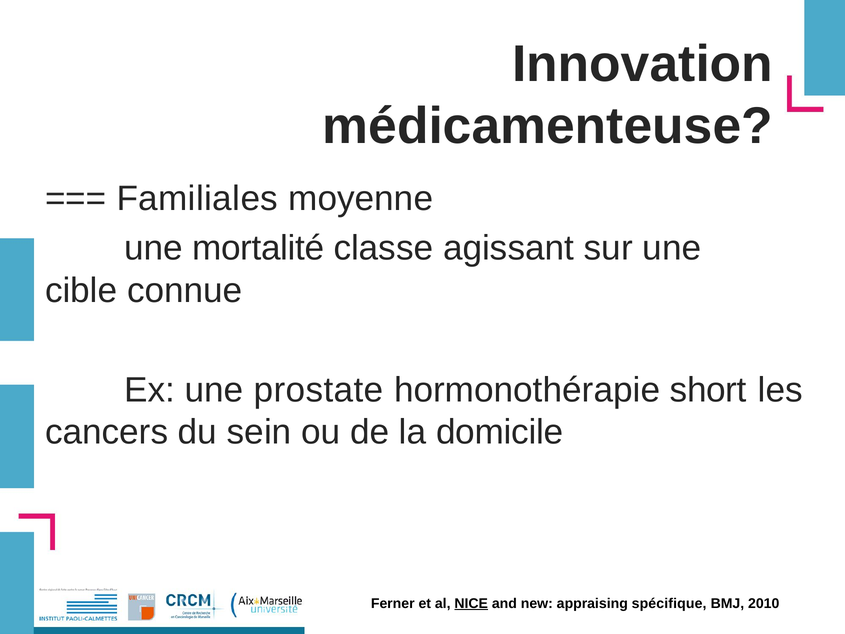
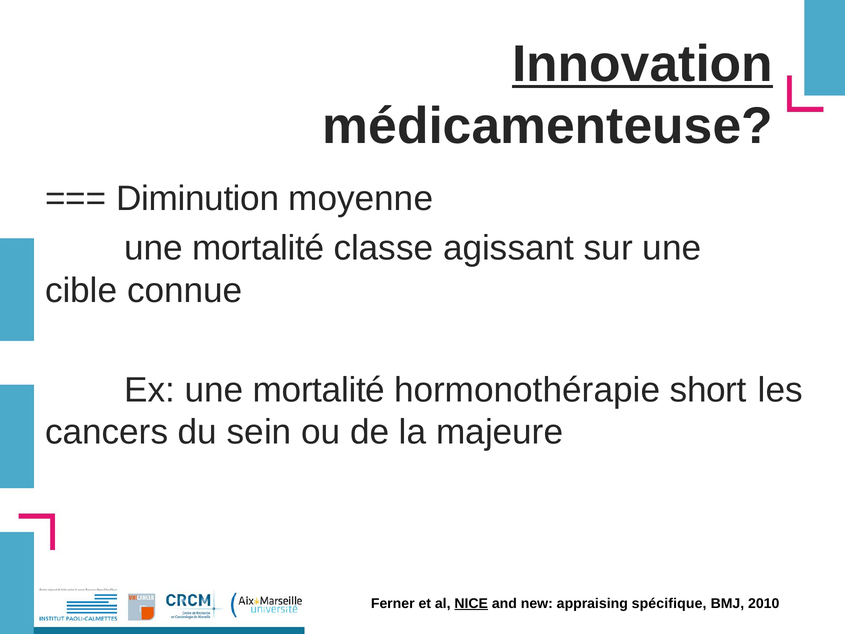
Innovation underline: none -> present (643, 64)
Familiales: Familiales -> Diminution (198, 198)
Ex une prostate: prostate -> mortalité (319, 390)
domicile: domicile -> majeure (500, 432)
